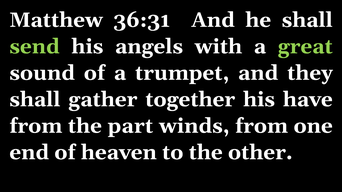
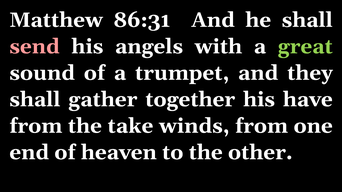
36:31: 36:31 -> 86:31 (142, 20)
send colour: light green -> pink (35, 47)
part: part -> take (130, 126)
